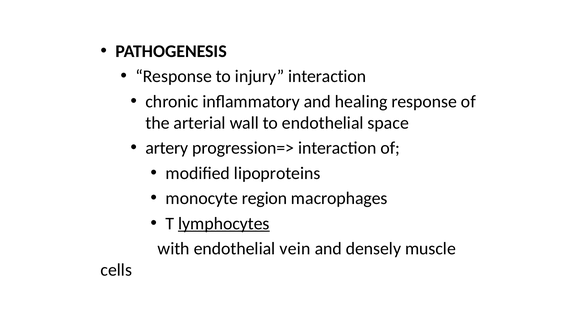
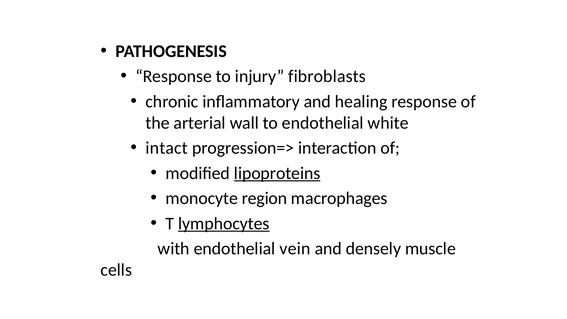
injury interaction: interaction -> fibroblasts (327, 76)
space: space -> white (388, 123)
artery: artery -> intact (167, 148)
lipoproteins underline: none -> present (277, 173)
